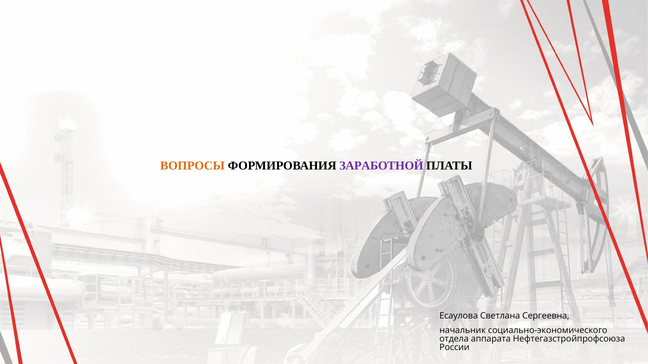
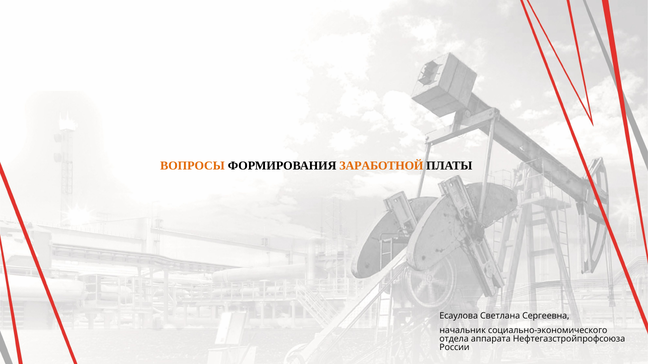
ЗАРАБОТНОЙ colour: purple -> orange (381, 166)
